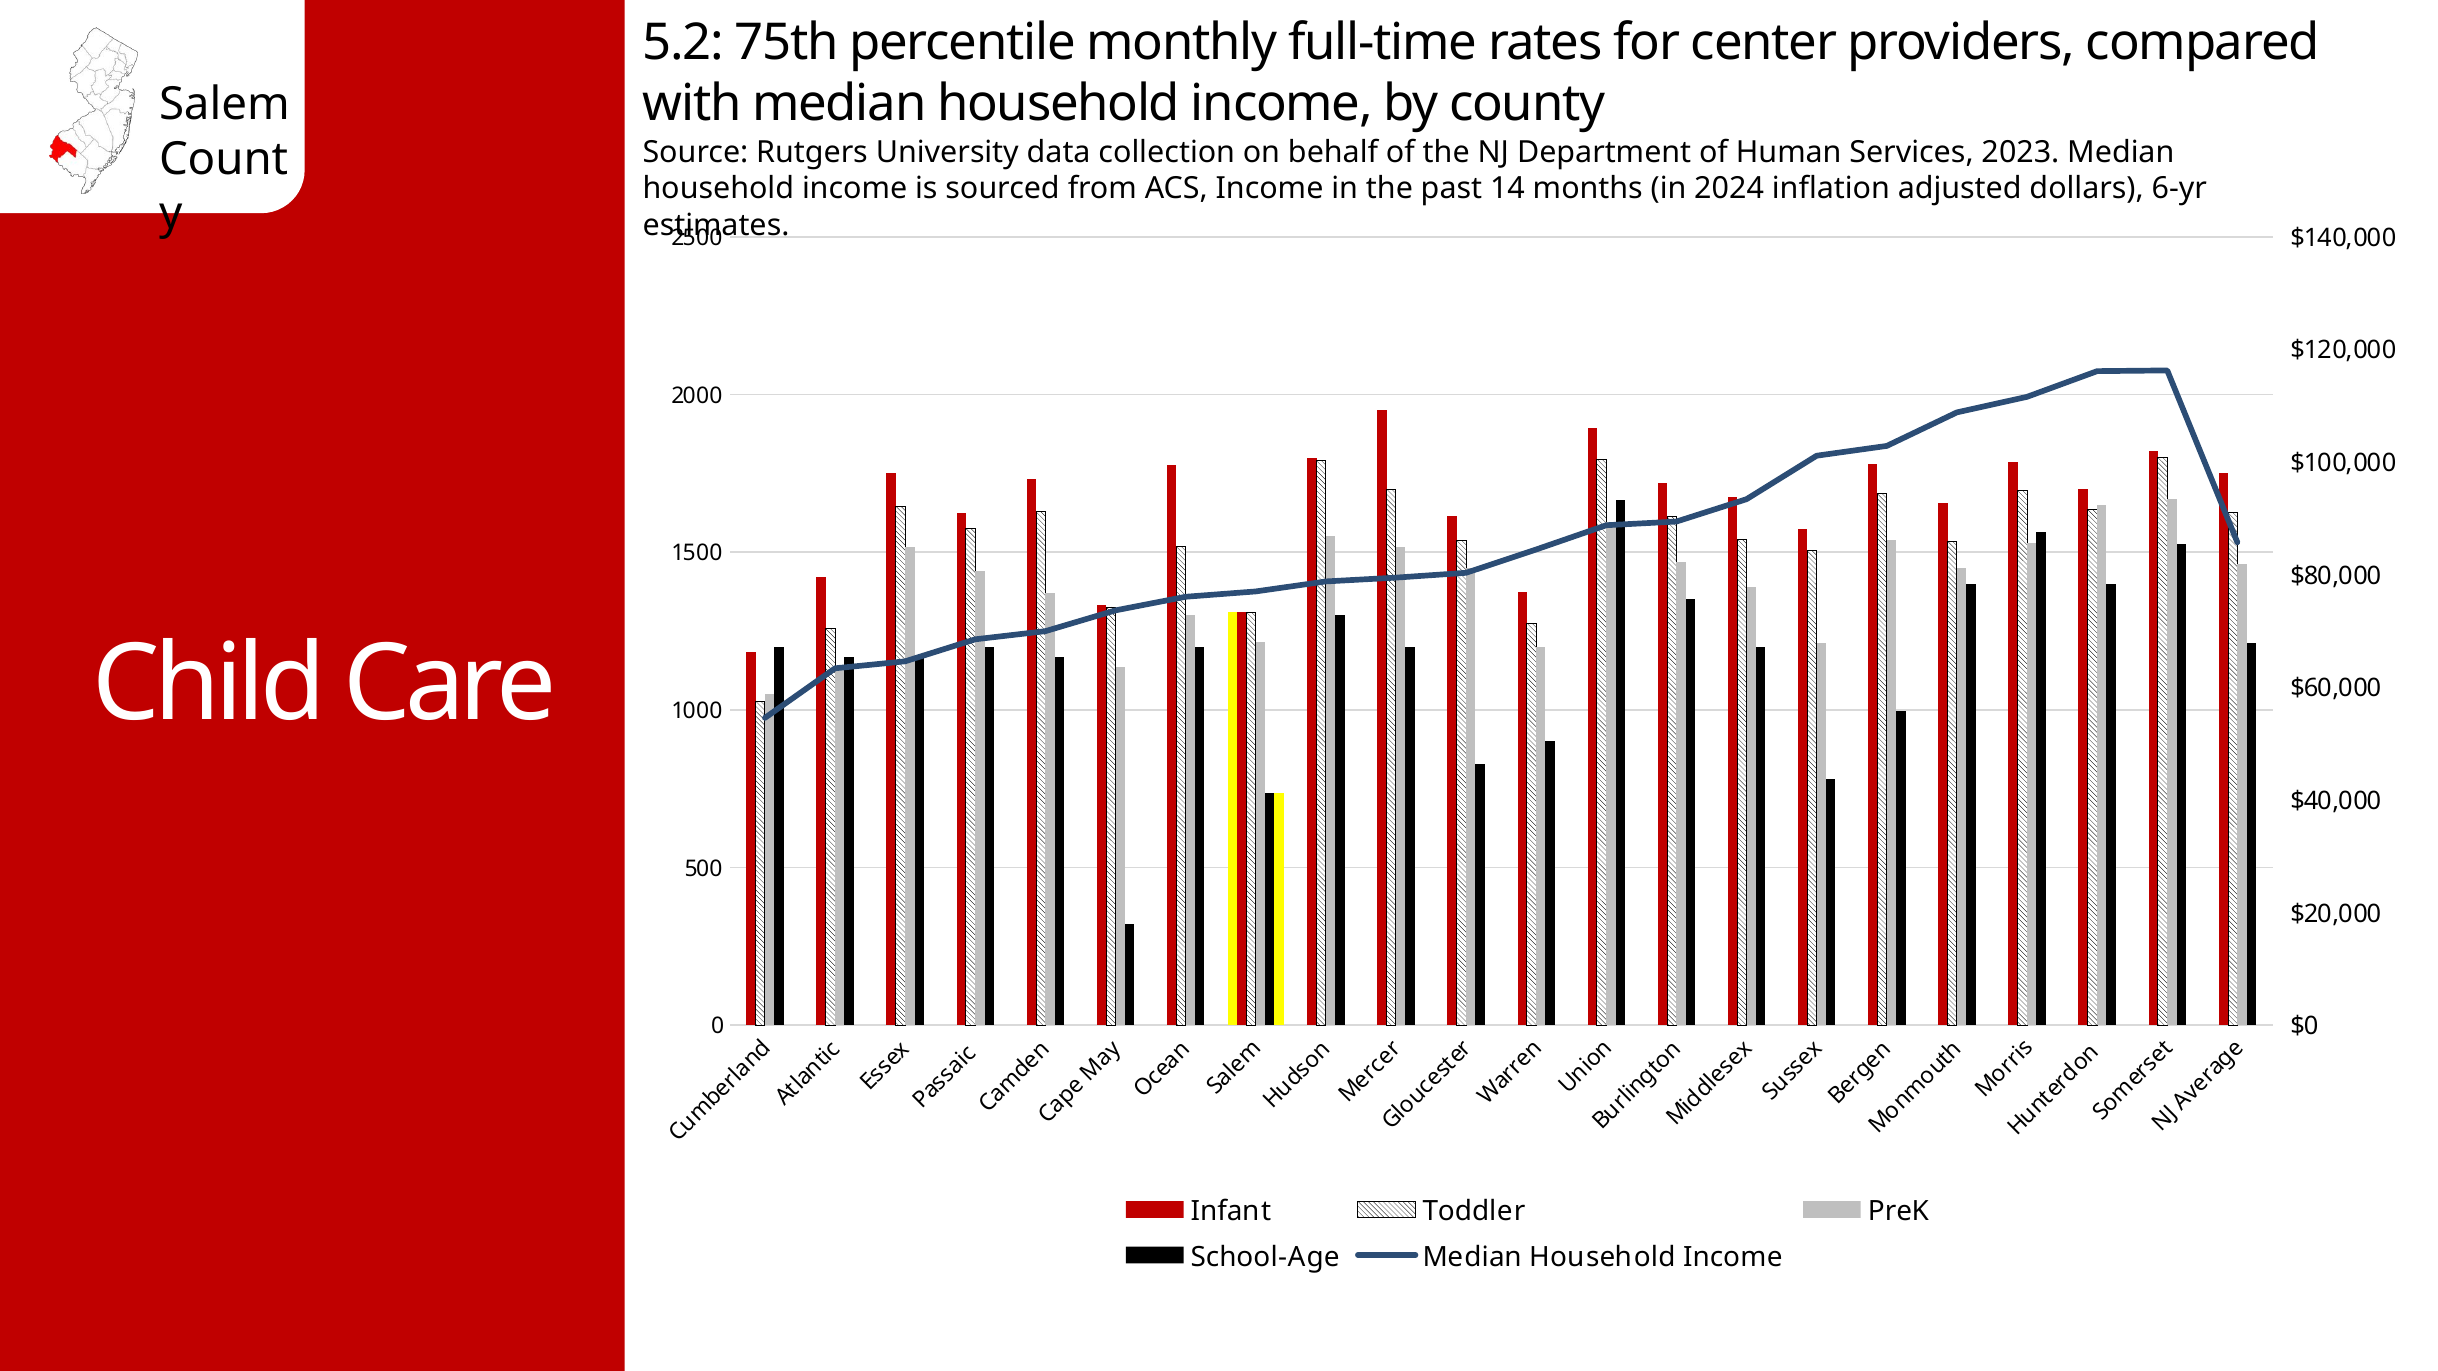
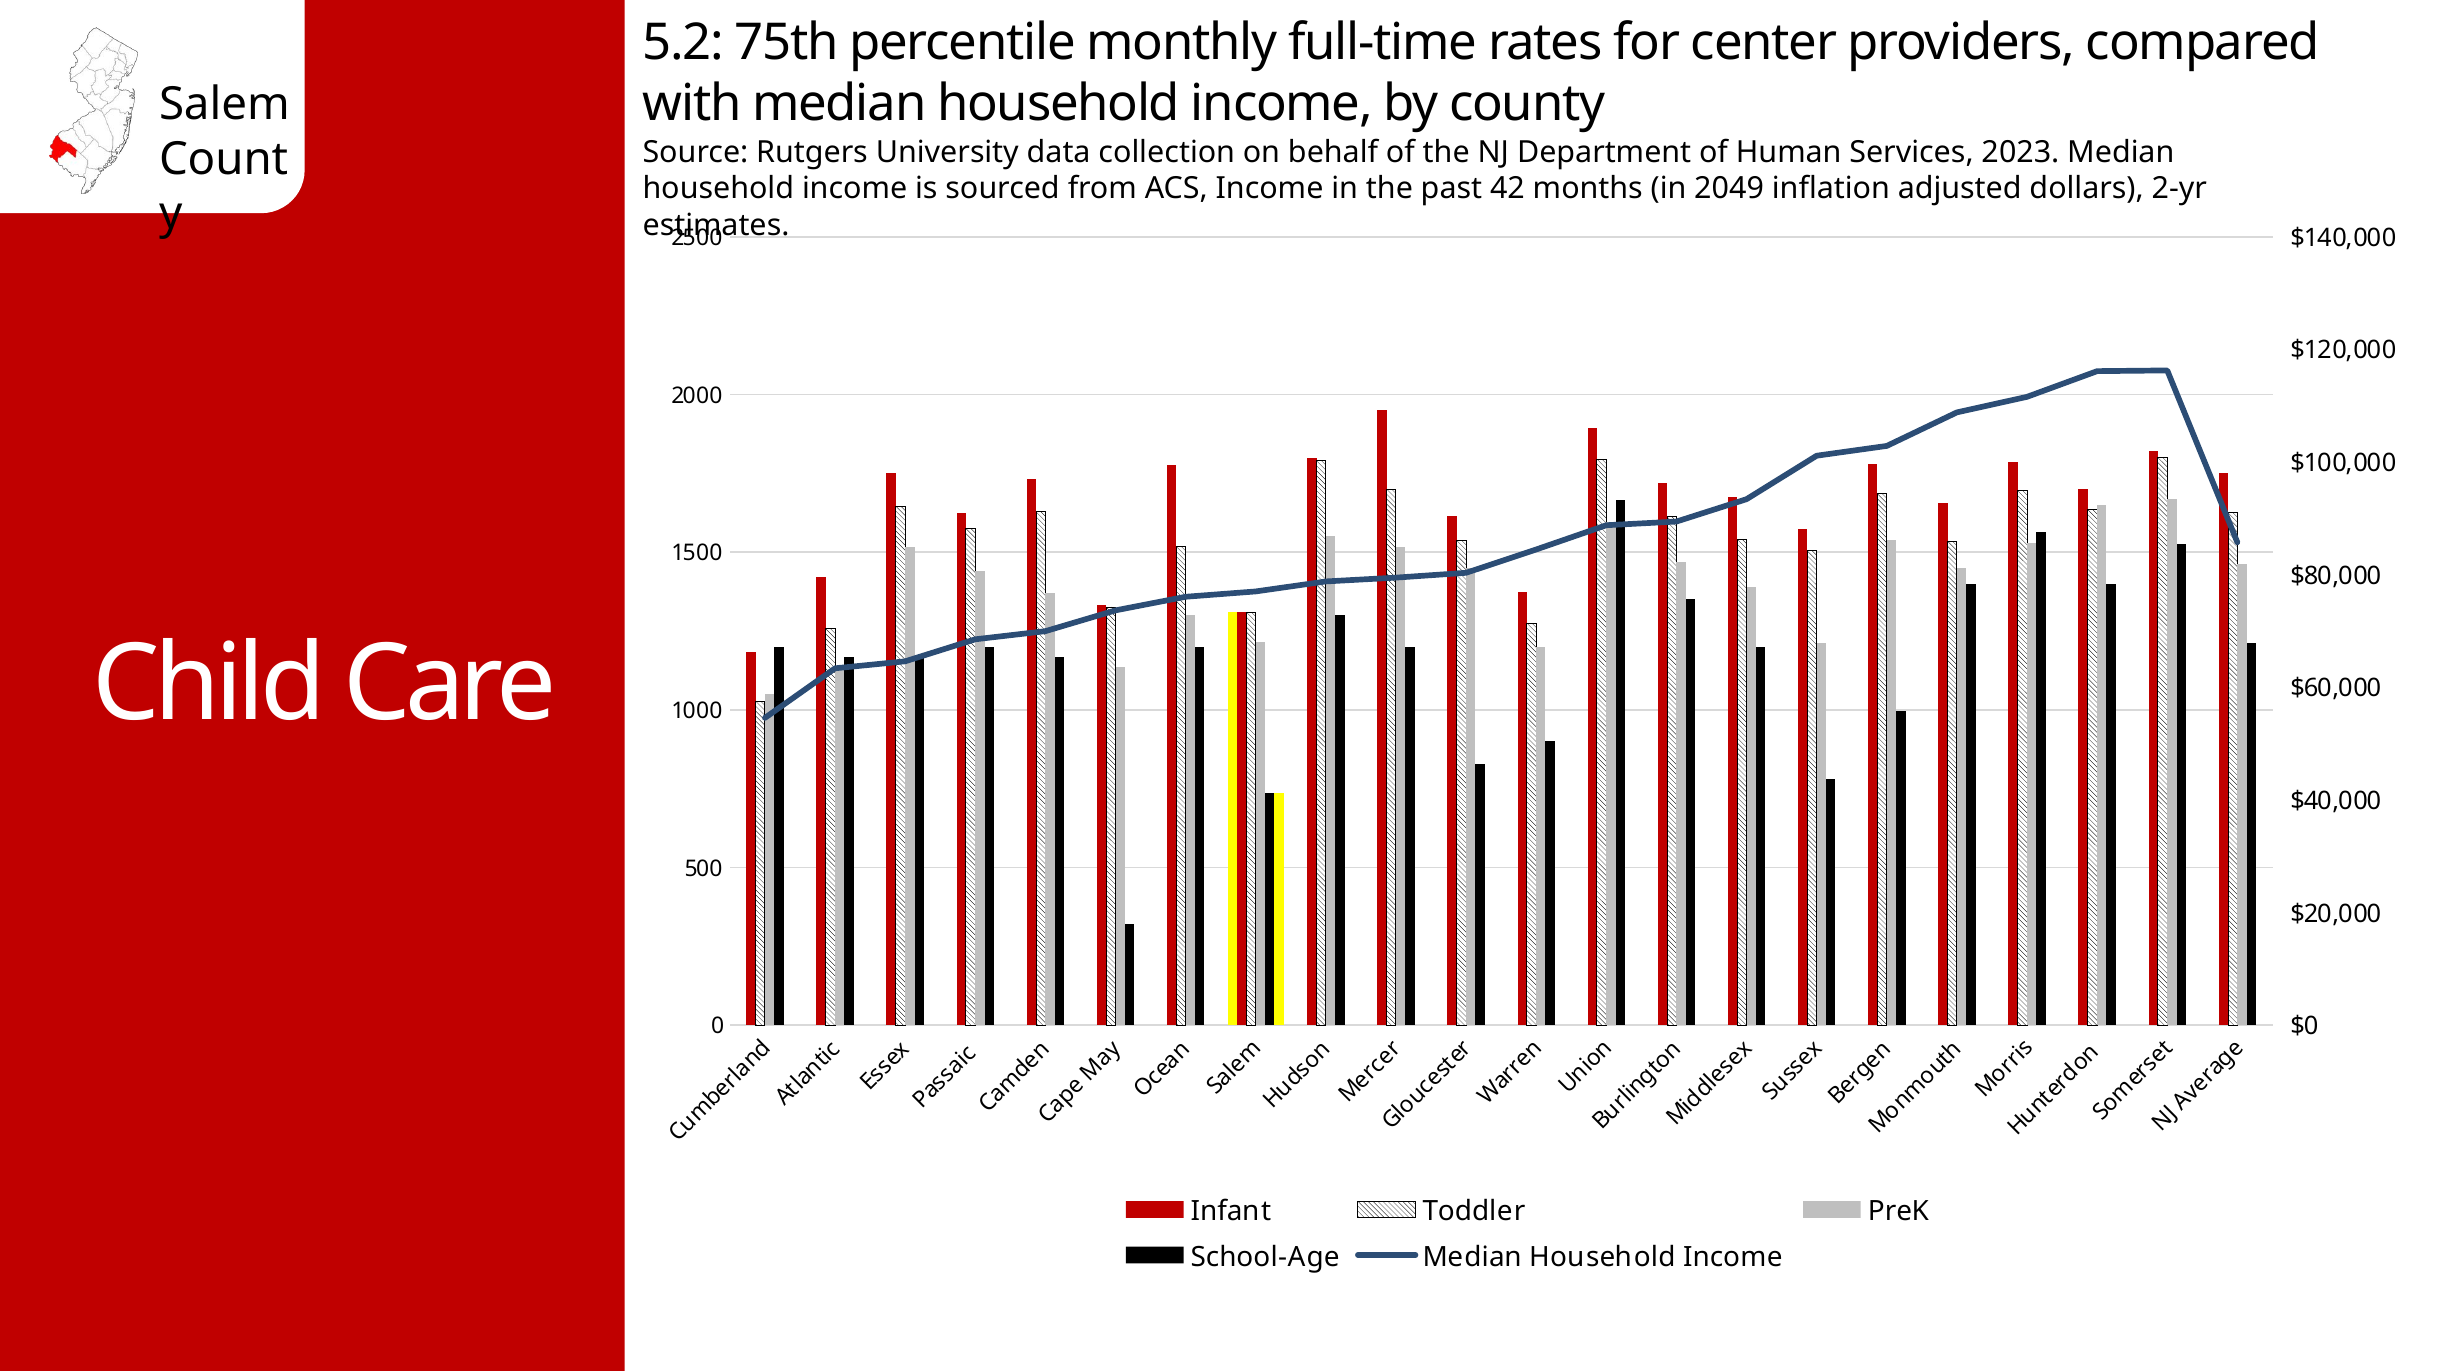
14: 14 -> 42 (1508, 189)
2024: 2024 -> 2049 (1729, 189)
6-yr: 6-yr -> 2-yr (2179, 189)
